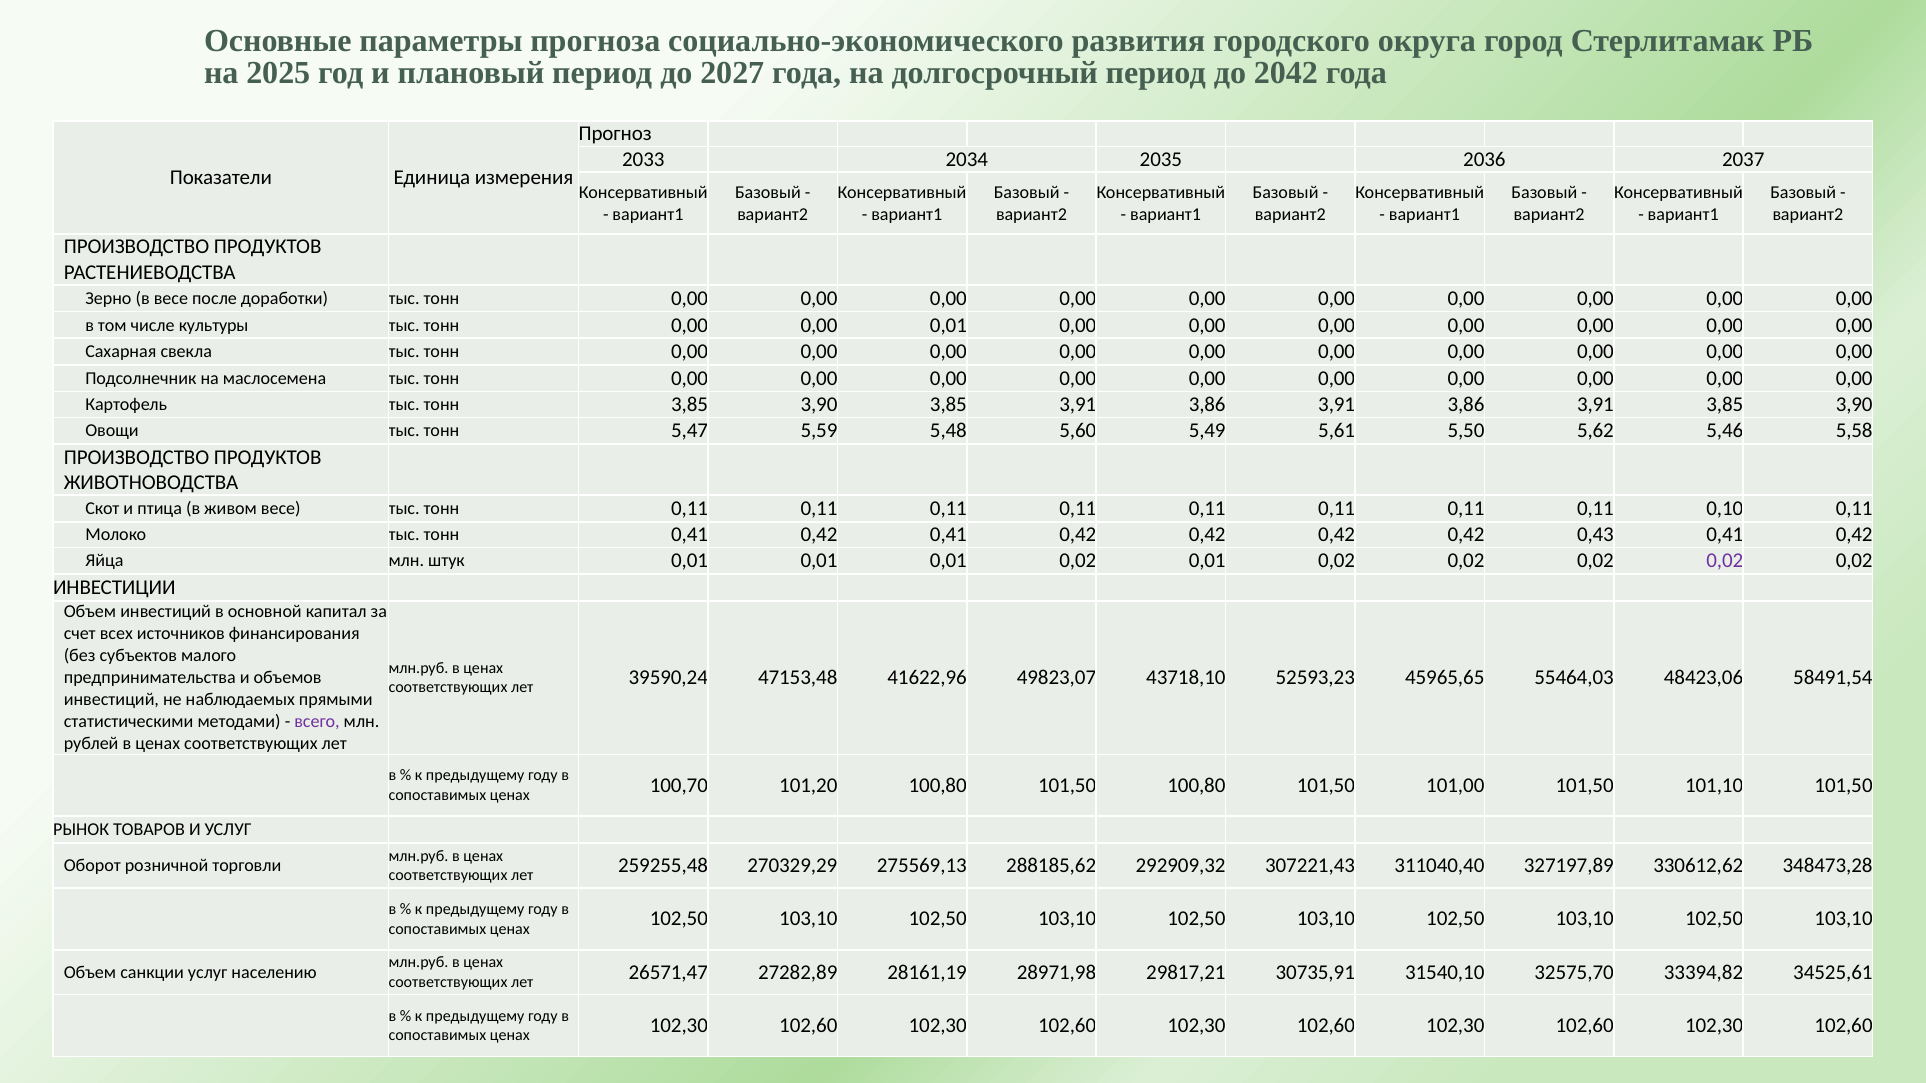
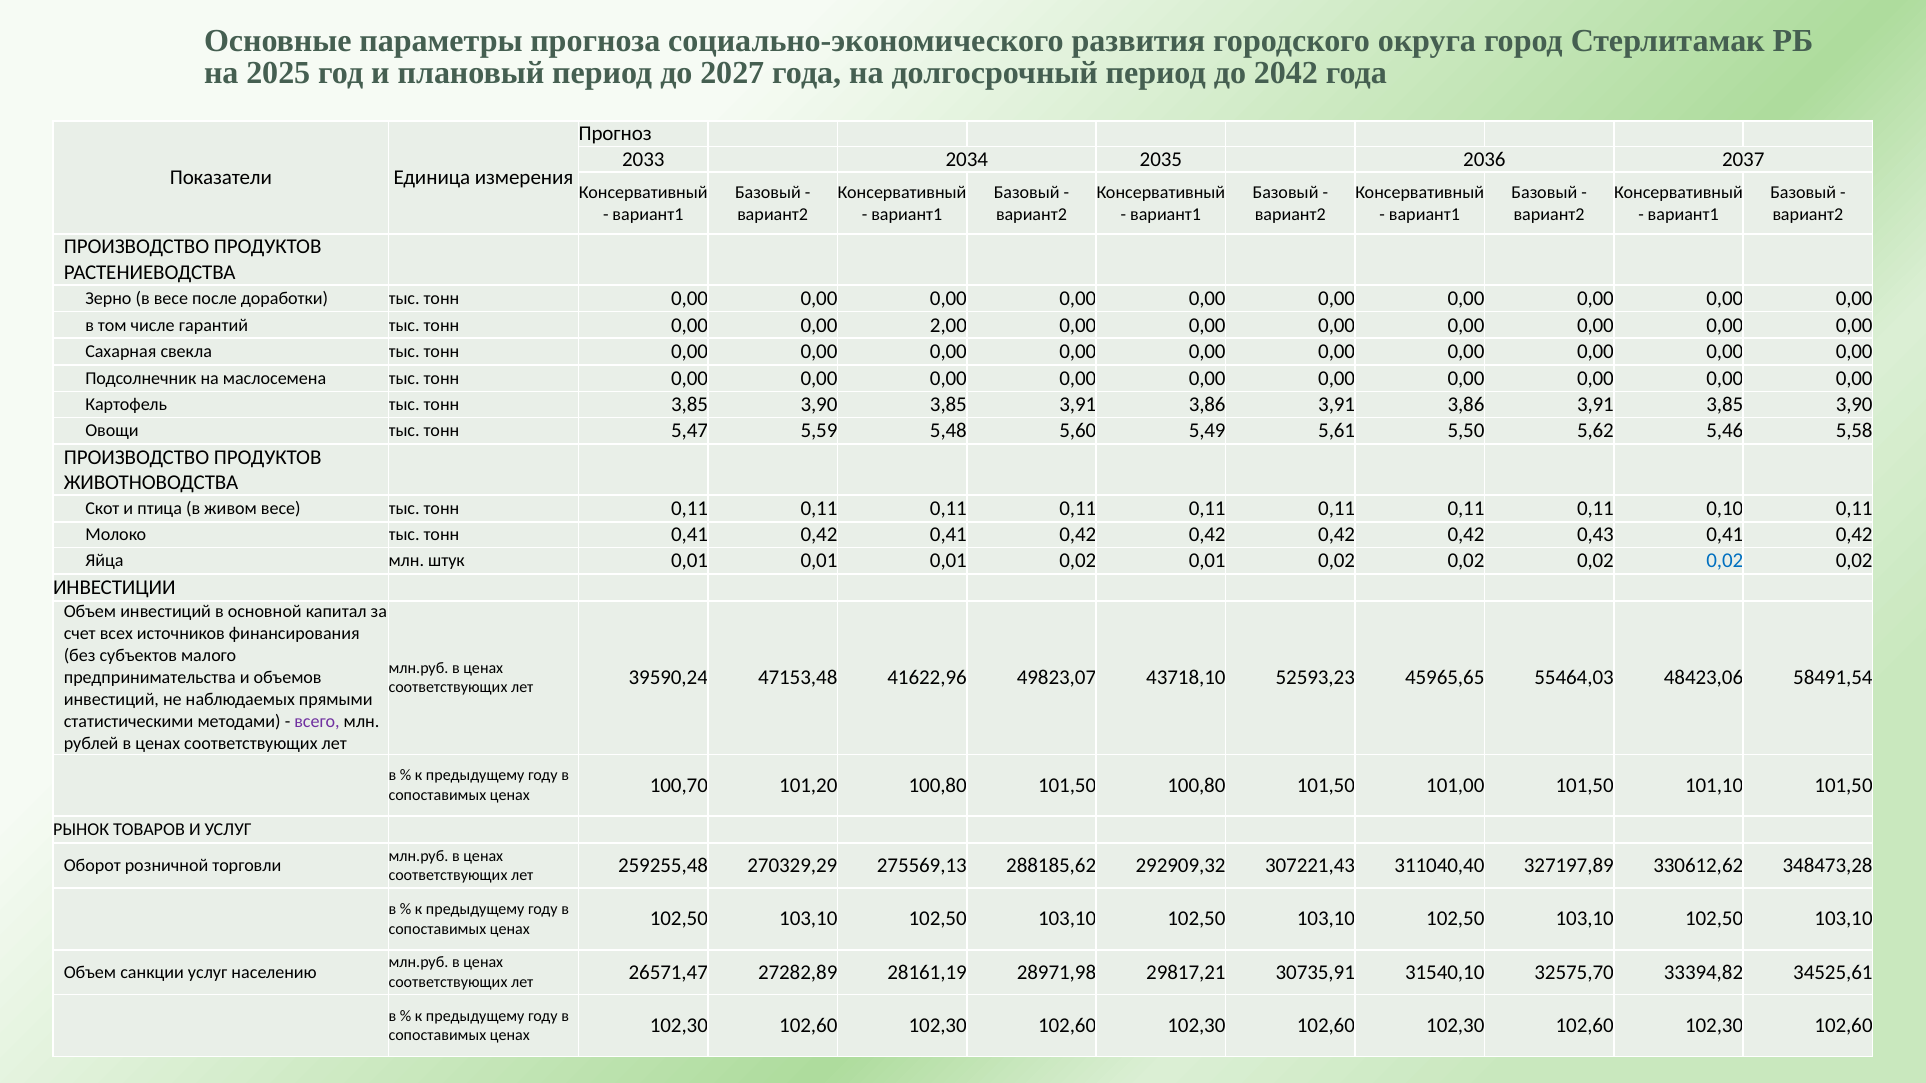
культуры: культуры -> гарантий (214, 325)
0,00 0,01: 0,01 -> 2,00 (948, 325)
0,02 colour: purple -> blue (1725, 561)
